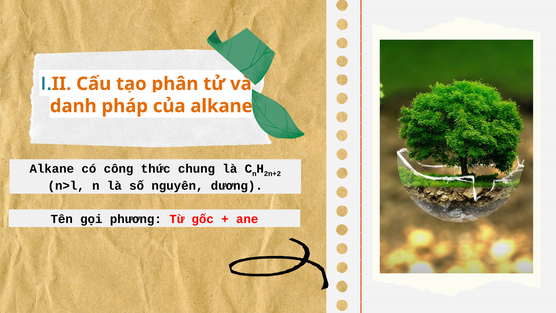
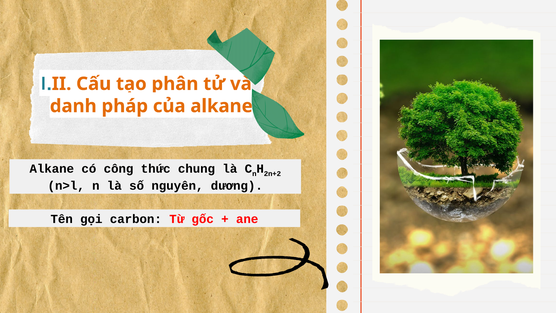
phương: phương -> carbon (136, 219)
